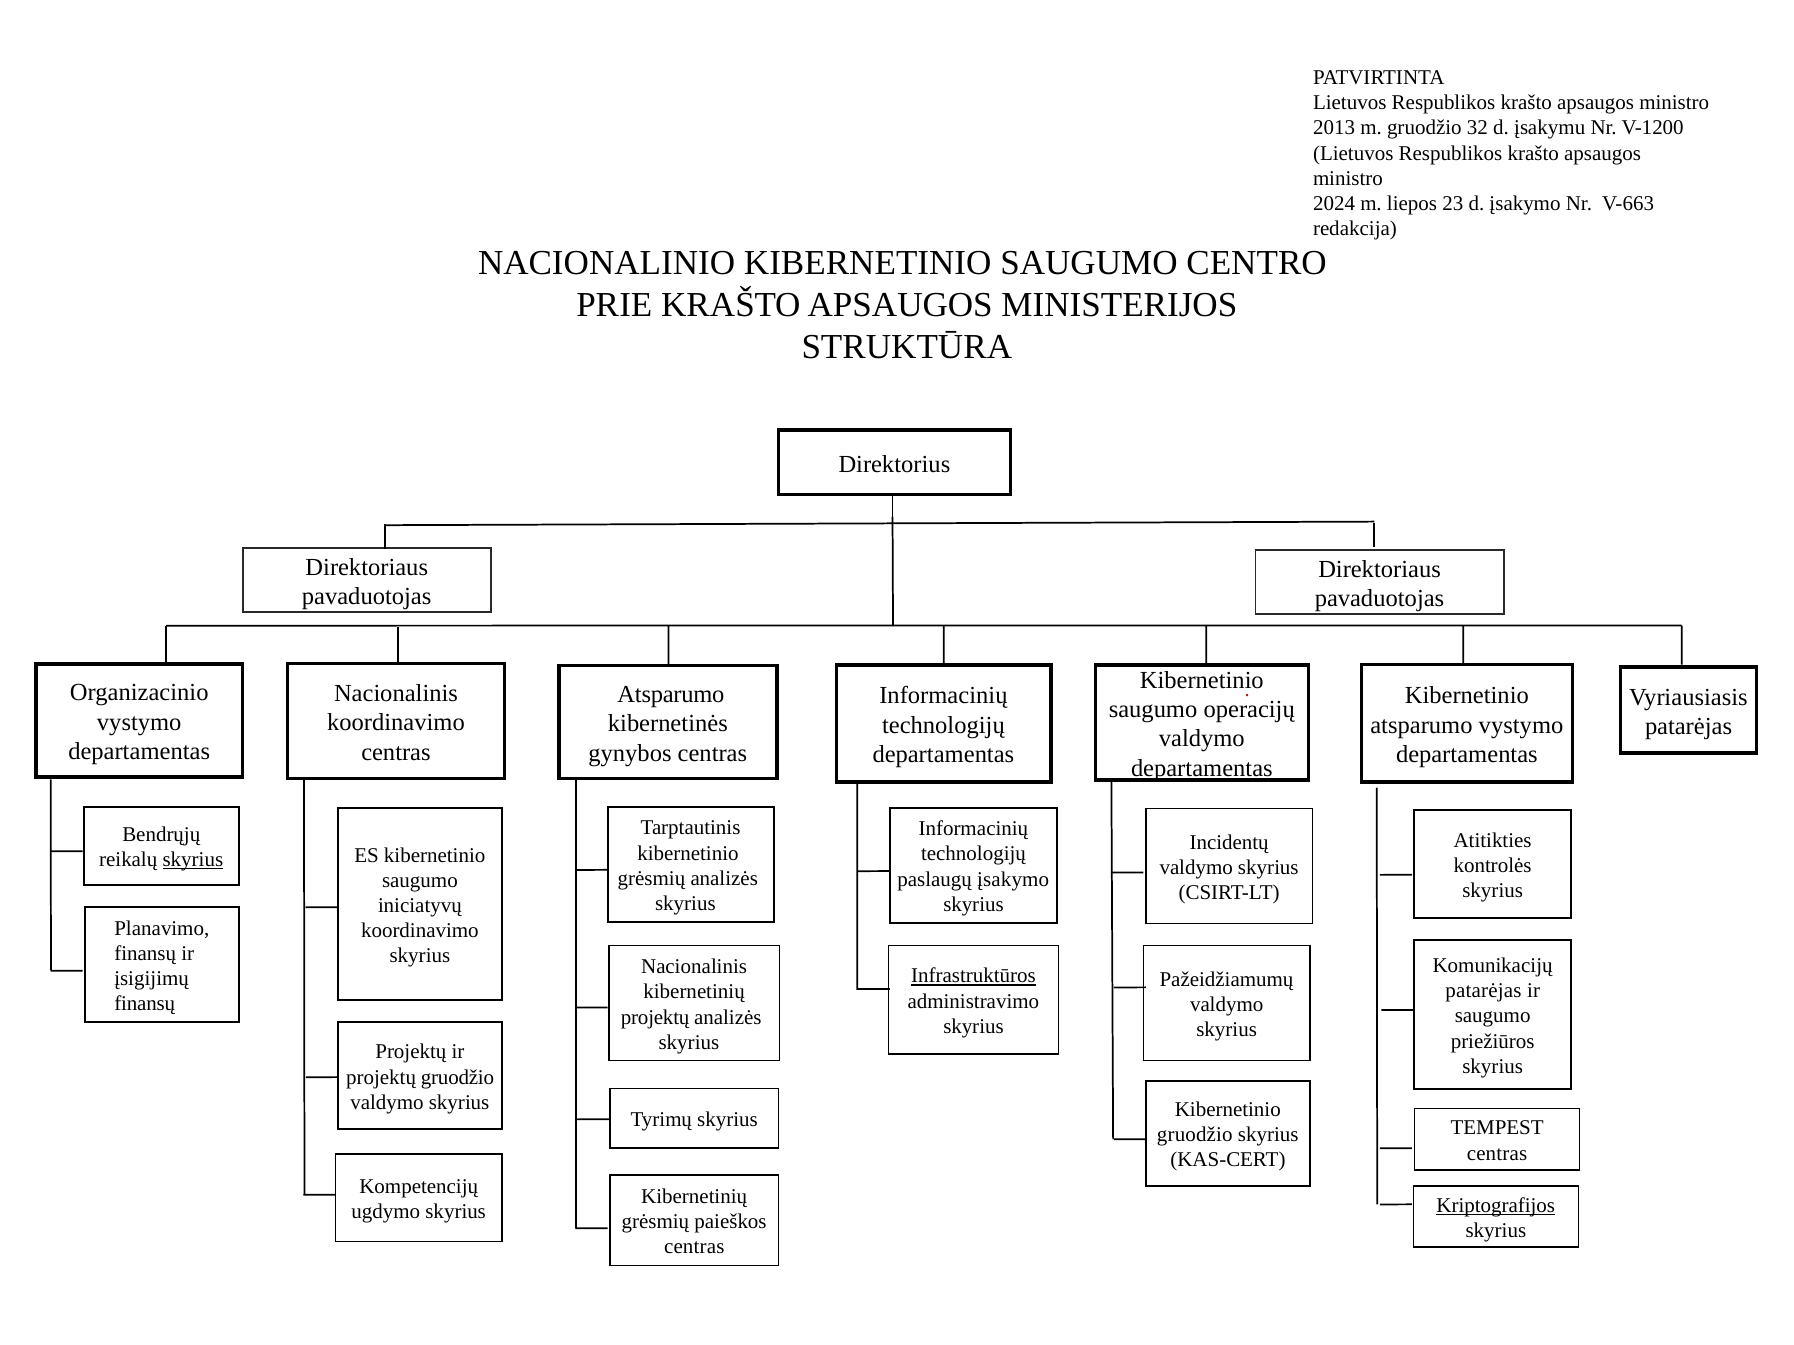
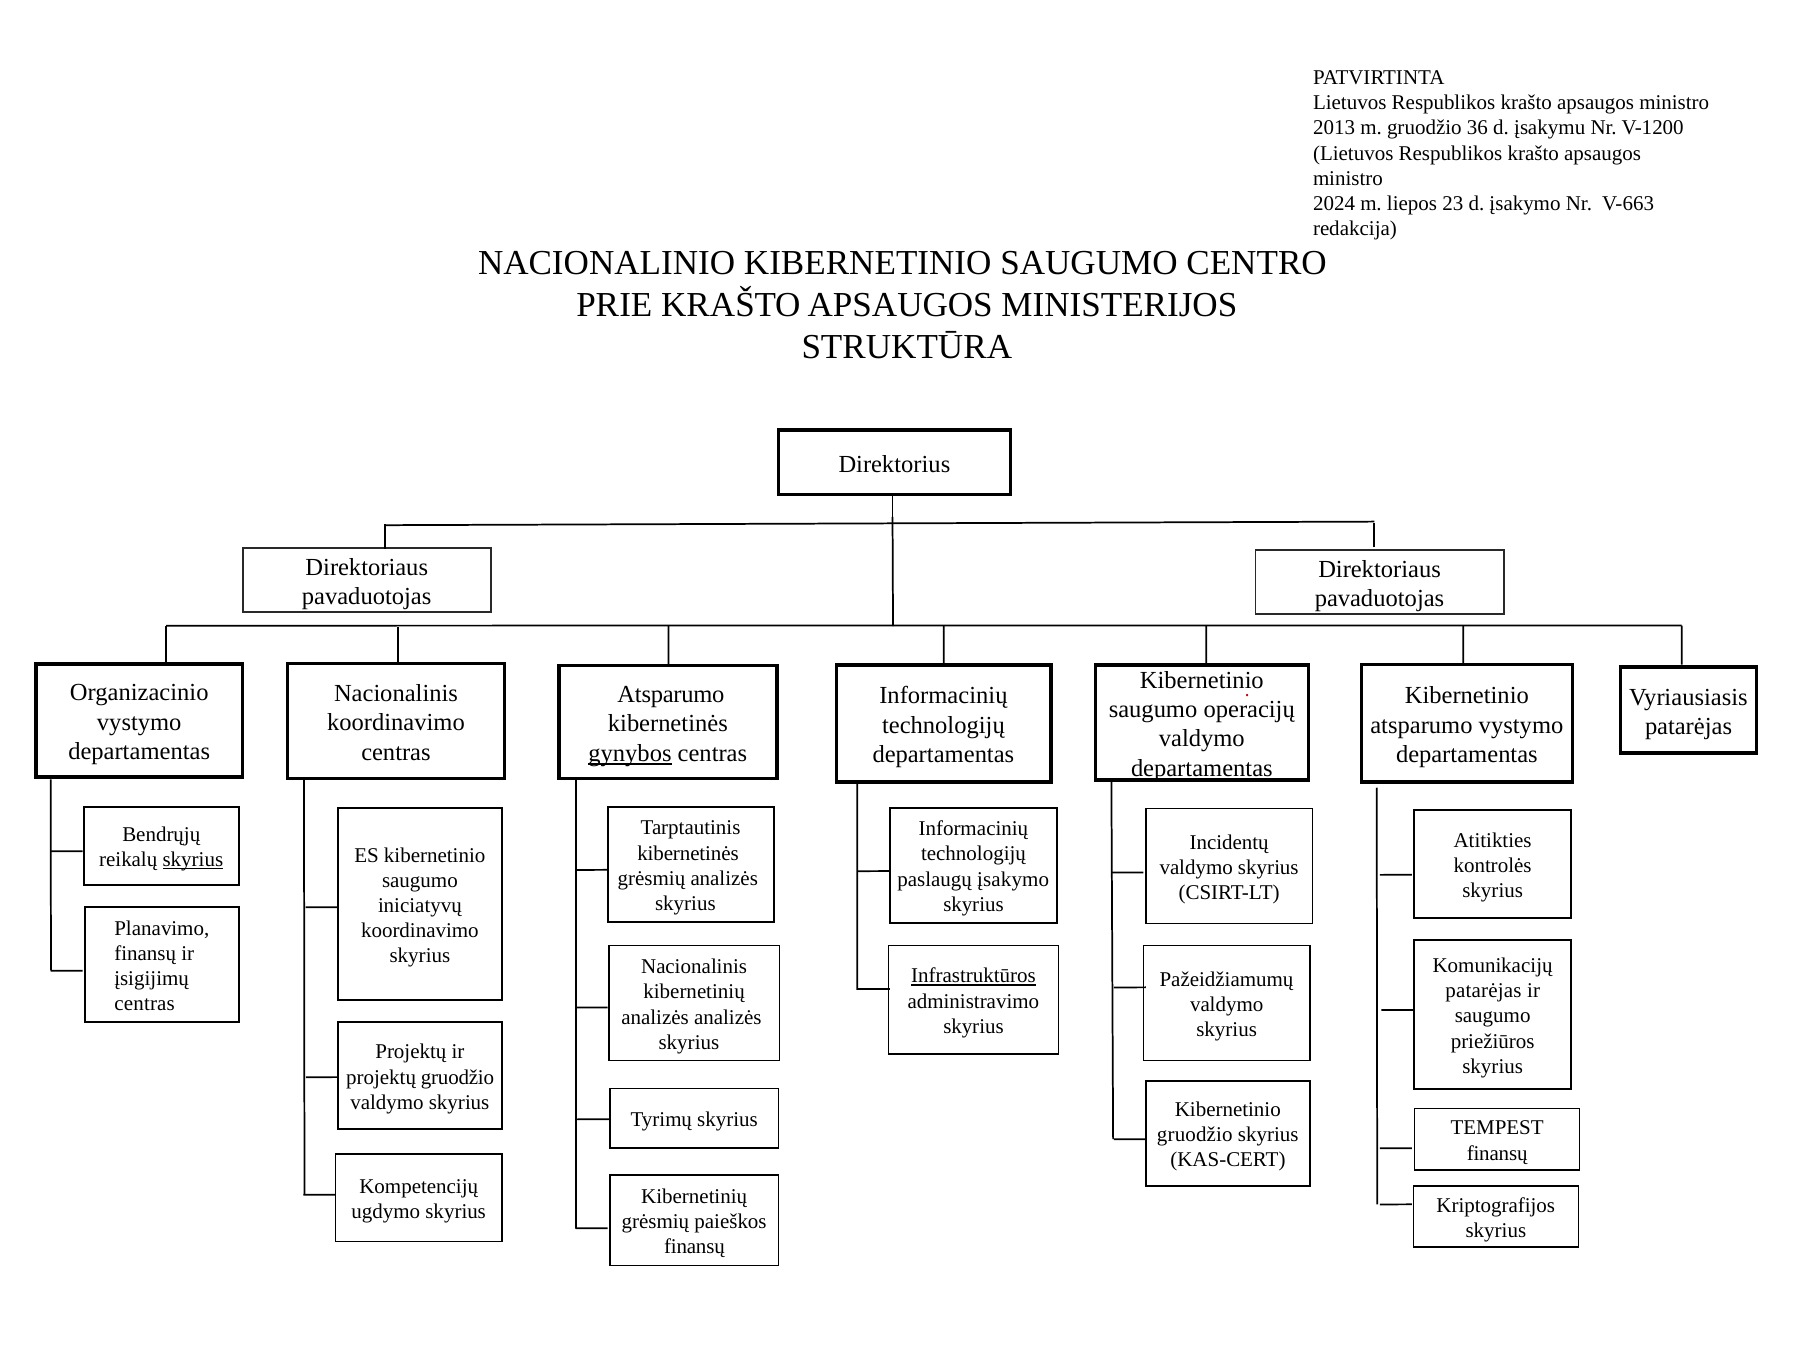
32: 32 -> 36 (1477, 128)
gynybos underline: none -> present (630, 754)
kibernetinio: kibernetinio -> kibernetinės (688, 853)
finansų: finansų -> centras (145, 1004)
projektų: projektų -> analizės (655, 1017)
centras: centras -> finansų (1497, 1154)
Kriptografijos underline: present -> none (1496, 1206)
centras: centras -> finansų (694, 1247)
